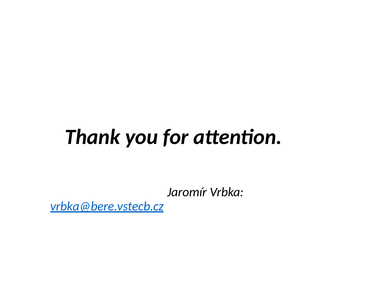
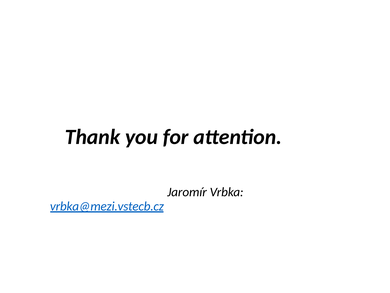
vrbka@bere.vstecb.cz: vrbka@bere.vstecb.cz -> vrbka@mezi.vstecb.cz (107, 206)
